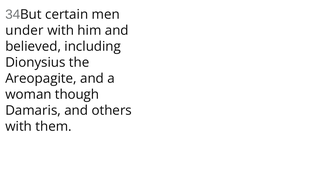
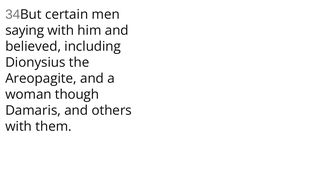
under: under -> saying (25, 31)
